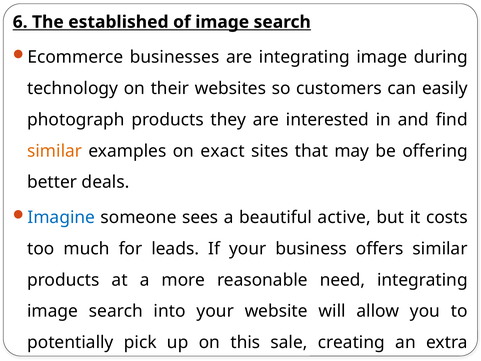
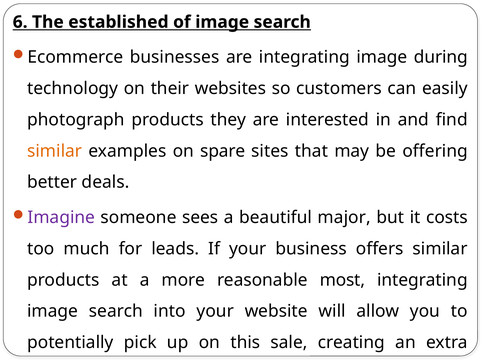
exact: exact -> spare (223, 151)
Imagine colour: blue -> purple (61, 217)
active: active -> major (344, 217)
need: need -> most (342, 280)
